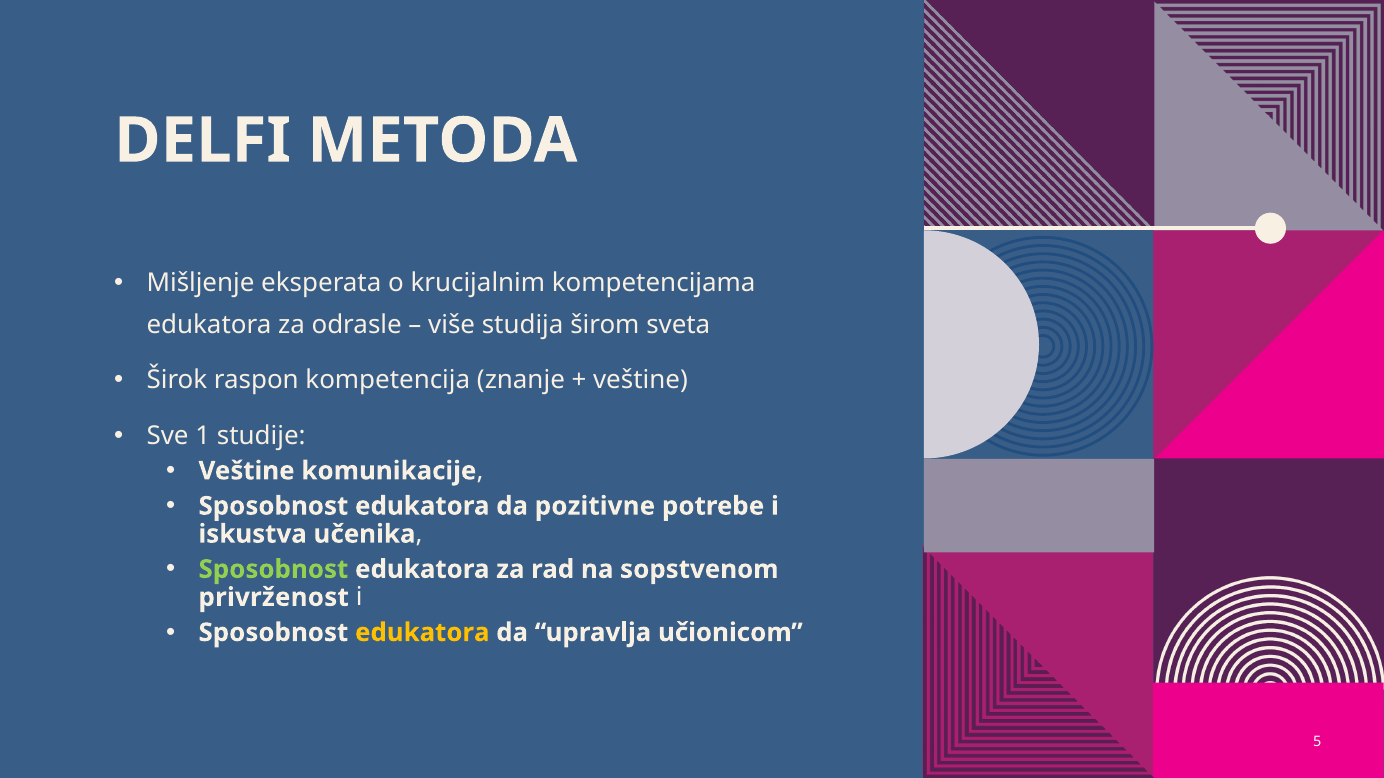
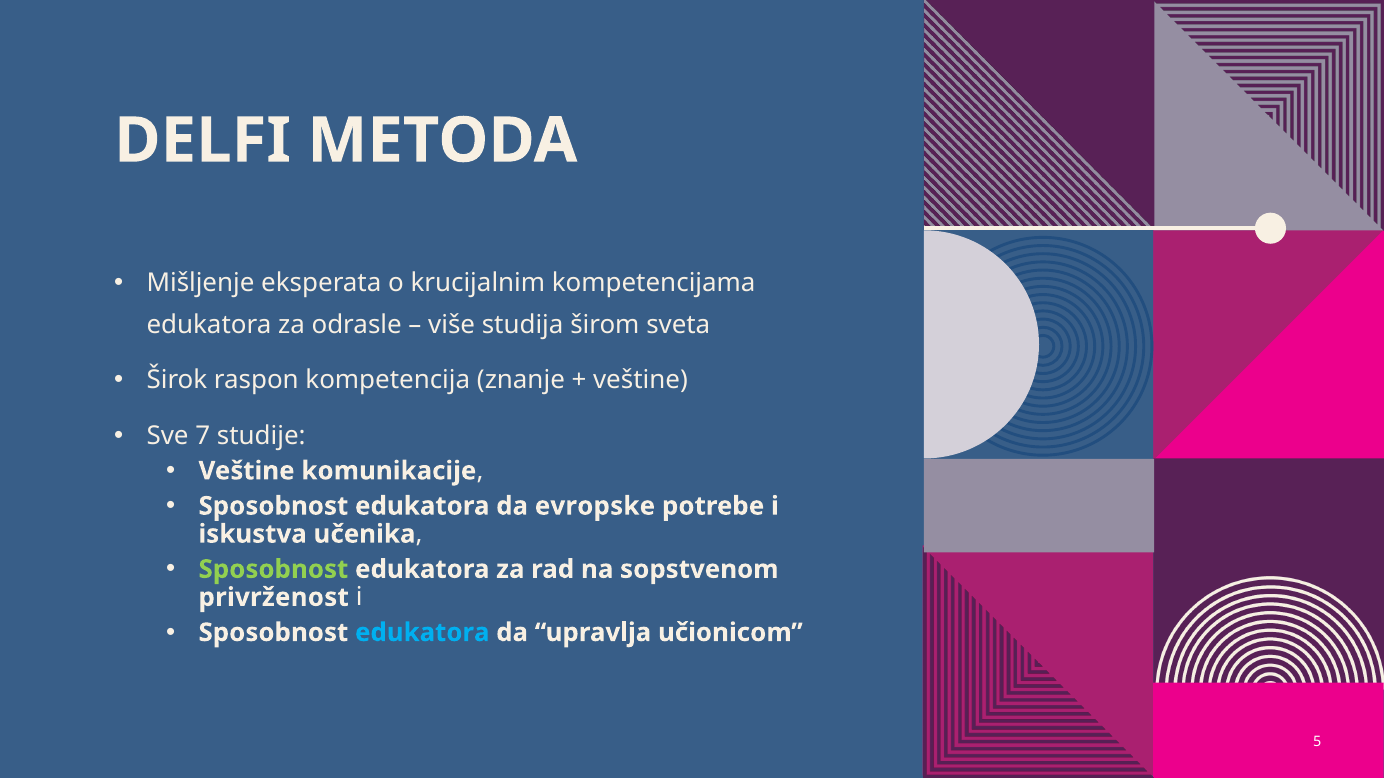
1: 1 -> 7 (203, 436)
pozitivne: pozitivne -> evropske (595, 506)
edukatora colour: yellow -> light blue (422, 633)
